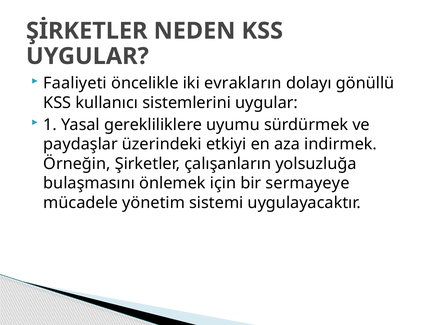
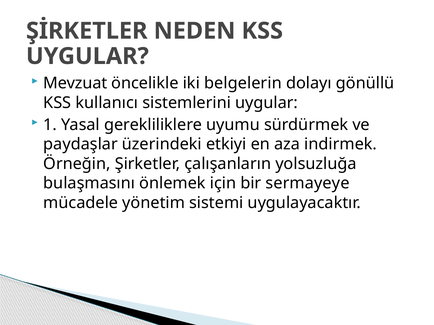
Faaliyeti: Faaliyeti -> Mevzuat (75, 83)
evrakların: evrakların -> belgelerin (243, 83)
